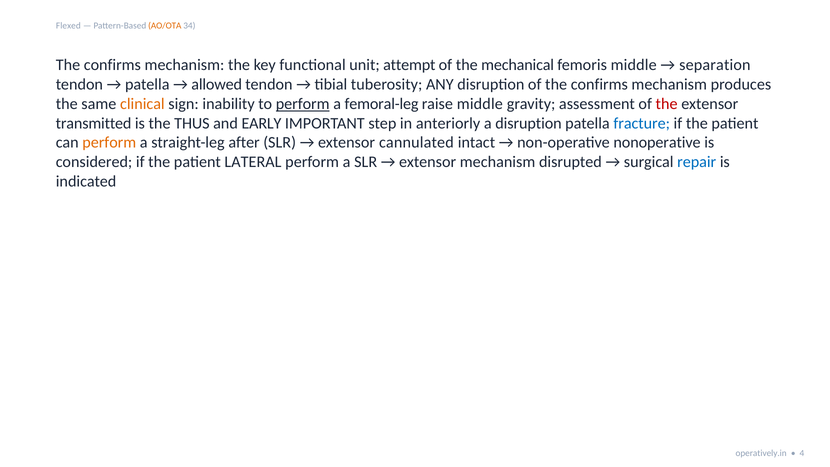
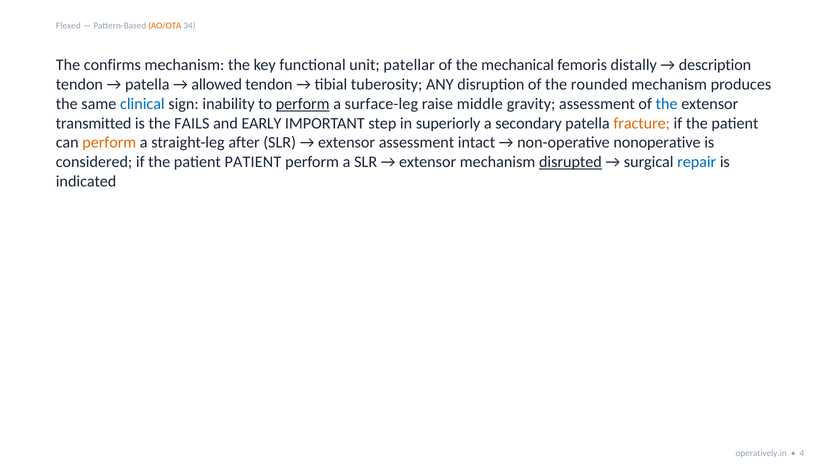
attempt: attempt -> patellar (409, 65)
femoris middle: middle -> distally (634, 65)
separation: separation -> description (715, 65)
of the confirms: confirms -> rounded (599, 85)
clinical colour: orange -> blue (142, 104)
femoral-leg: femoral-leg -> surface-leg (381, 104)
the colour: red -> blue (667, 104)
THUS: THUS -> FAILS (192, 123)
anteriorly: anteriorly -> superiorly (448, 123)
a disruption: disruption -> secondary (529, 123)
fracture colour: blue -> orange (642, 123)
extensor cannulated: cannulated -> assessment (416, 143)
patient LATERAL: LATERAL -> PATIENT (253, 162)
disrupted underline: none -> present (570, 162)
